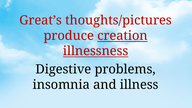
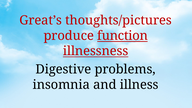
creation: creation -> function (123, 36)
